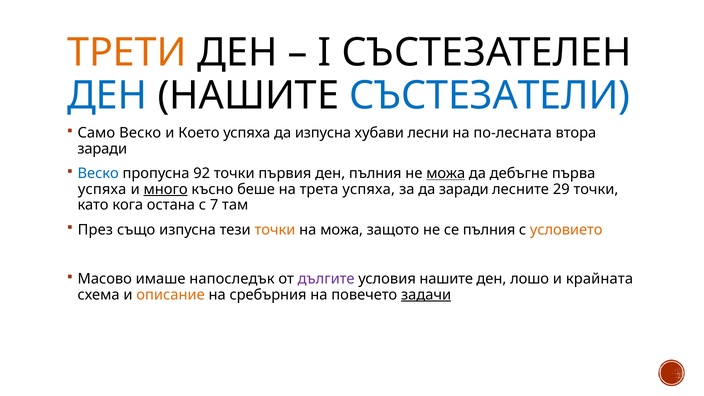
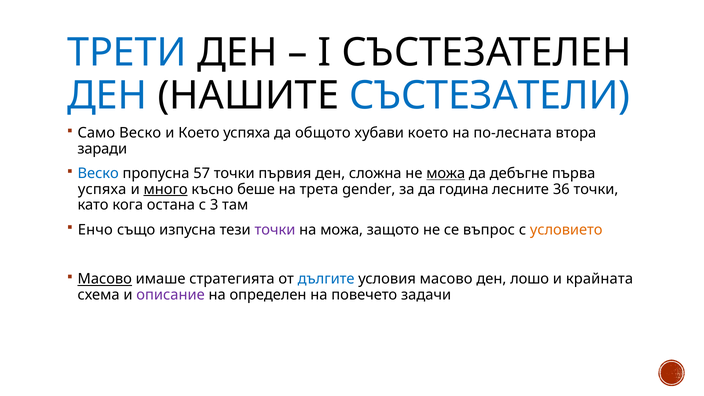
ТРЕТИ colour: orange -> blue (127, 53)
да изпусна: изпусна -> общото (323, 133)
хубави лесни: лесни -> което (428, 133)
92: 92 -> 57 (202, 173)
ден пълния: пълния -> сложна (375, 173)
трета успяха: успяха -> gender (369, 189)
да заради: заради -> година (464, 189)
29: 29 -> 36 (561, 189)
7: 7 -> 3 (214, 205)
През: През -> Енчо (95, 230)
точки colour: orange -> purple (275, 230)
се пълния: пълния -> въпрос (489, 230)
Масово underline: none -> present (105, 279)
напоследък: напоследък -> стратегията (232, 279)
дългите colour: purple -> blue (326, 279)
условия нашите: нашите -> масово (446, 279)
описание colour: orange -> purple (171, 295)
сребърния: сребърния -> определен (268, 295)
задачи underline: present -> none (426, 295)
